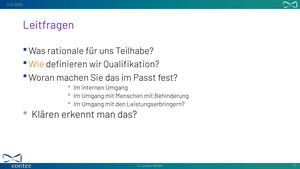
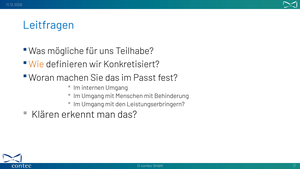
Leitfragen colour: purple -> blue (48, 25)
rationale: rationale -> mögliche (66, 51)
Qualifikation: Qualifikation -> Konkretisiert (131, 64)
